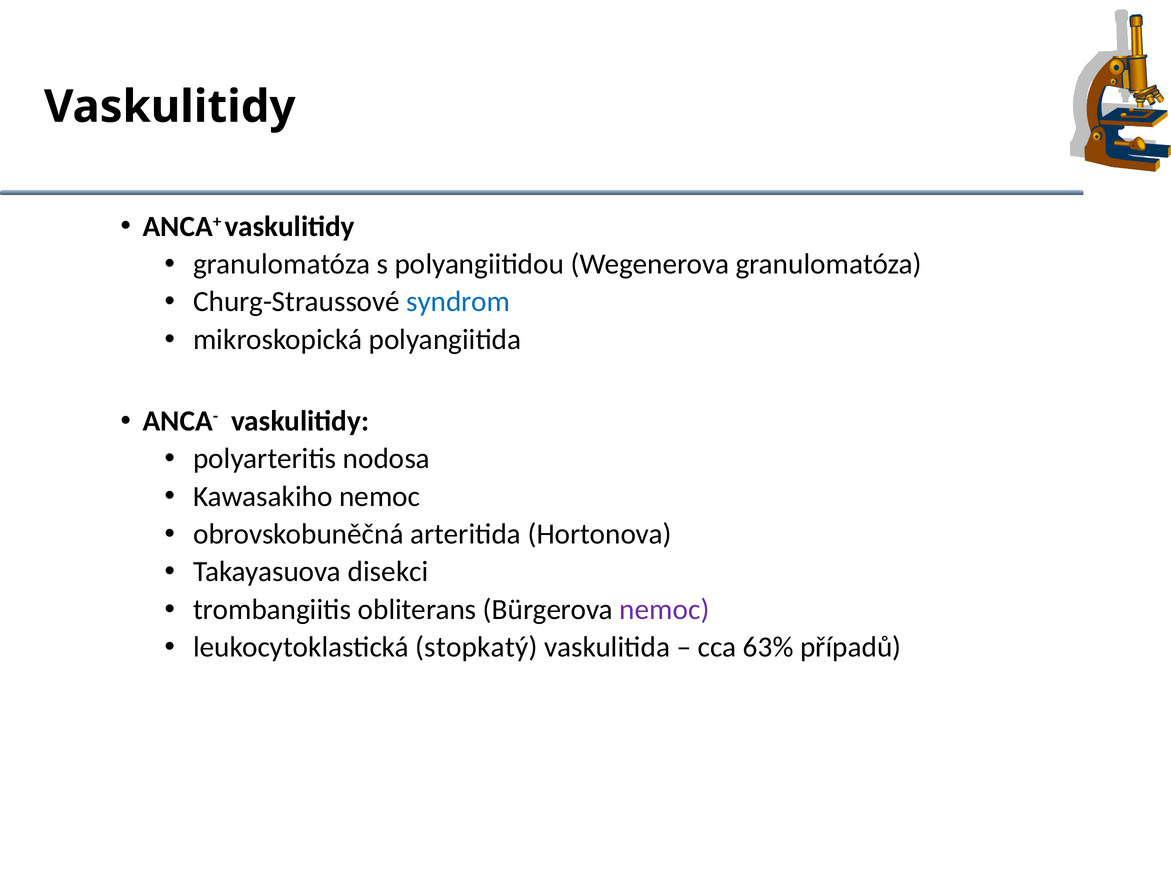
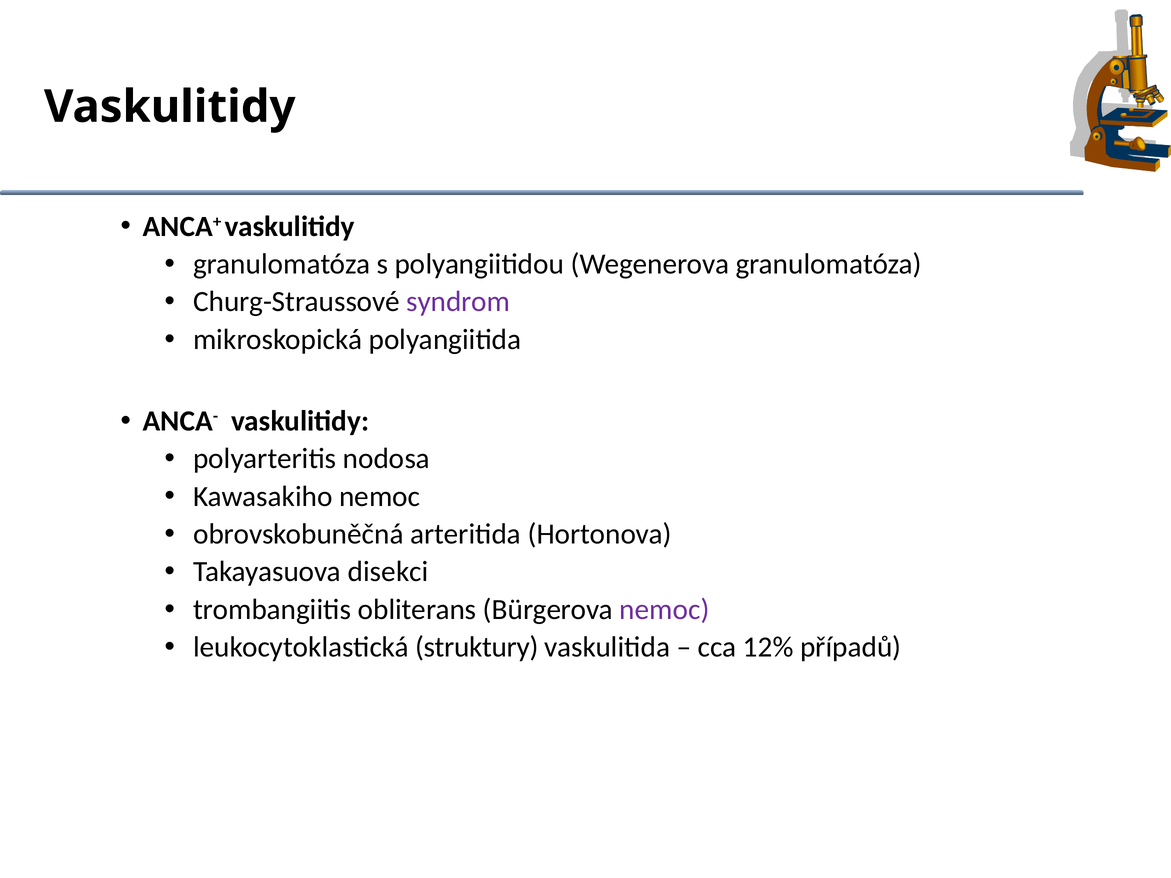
syndrom colour: blue -> purple (458, 302)
stopkatý: stopkatý -> struktury (477, 647)
63%: 63% -> 12% (768, 647)
